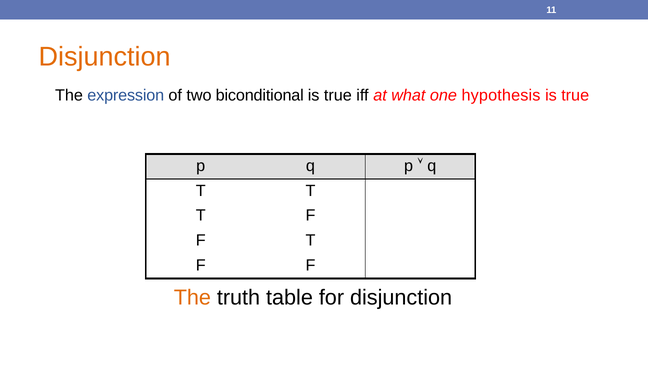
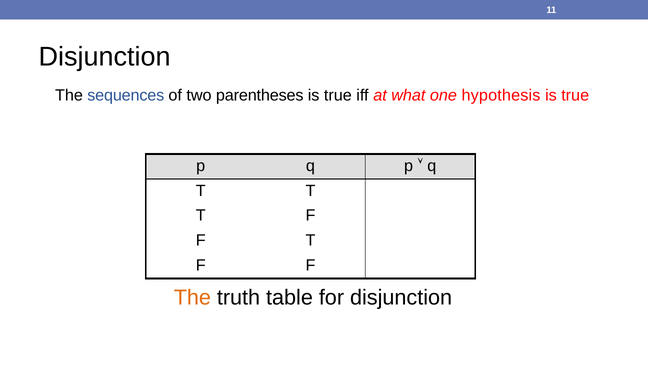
Disjunction colour: orange -> black (105, 57)
expression: expression -> sequences (126, 95)
biconditional: biconditional -> parentheses (260, 95)
